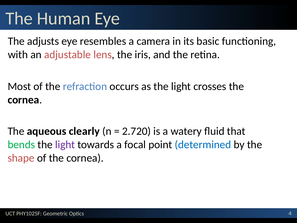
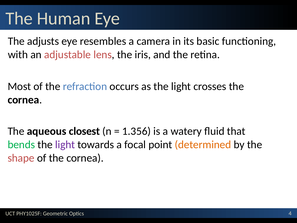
clearly: clearly -> closest (84, 131)
2.720: 2.720 -> 1.356 (137, 131)
determined colour: blue -> orange (203, 144)
